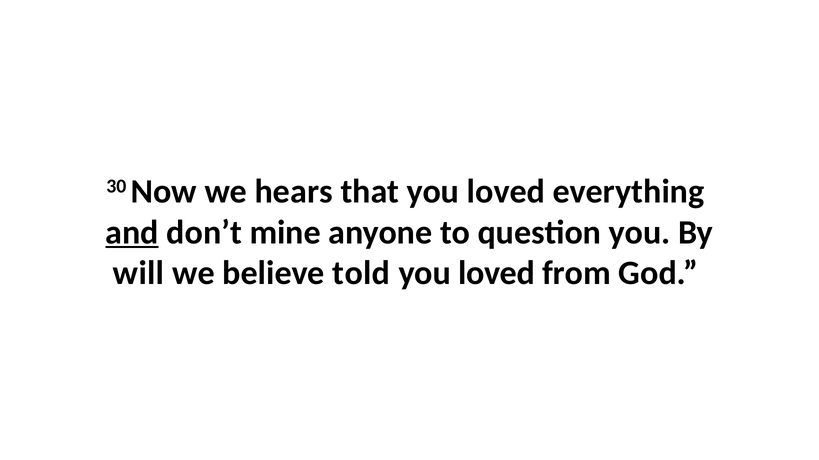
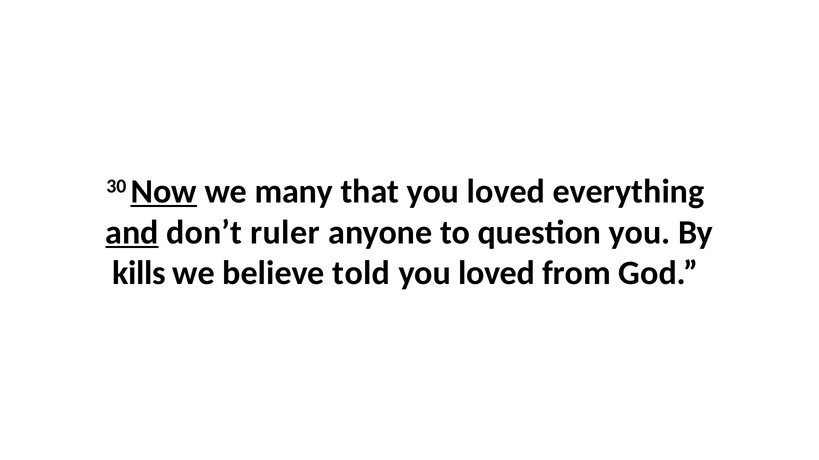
Now underline: none -> present (164, 192)
hears: hears -> many (294, 192)
mine: mine -> ruler (285, 233)
will: will -> kills (139, 274)
